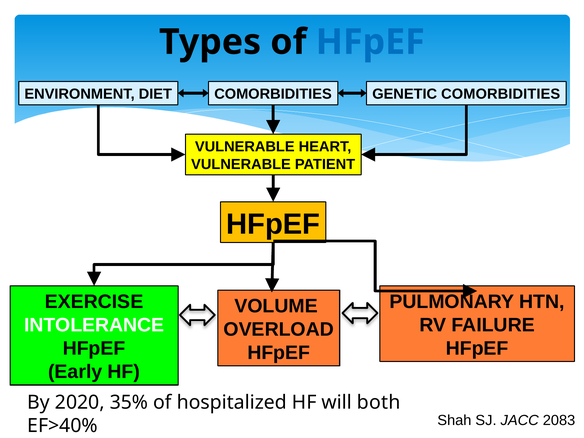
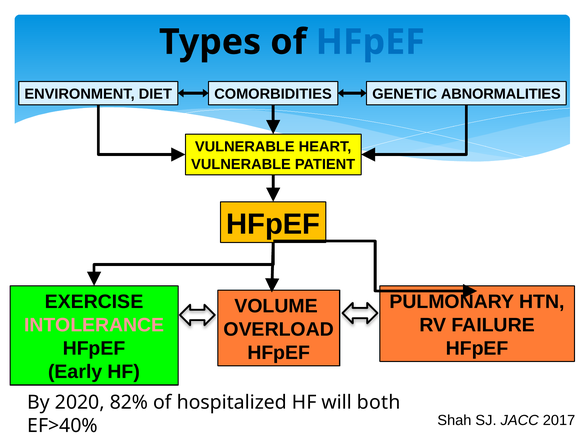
GENETIC COMORBIDITIES: COMORBIDITIES -> ABNORMALITIES (501, 94)
INTOLERANCE colour: white -> pink (94, 325)
35%: 35% -> 82% (129, 402)
2083: 2083 -> 2017 (559, 421)
